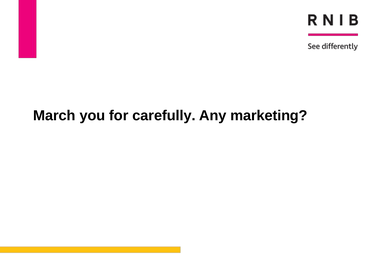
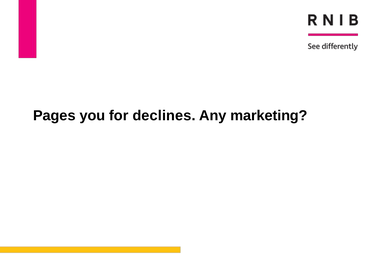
March: March -> Pages (54, 115)
carefully: carefully -> declines (164, 115)
